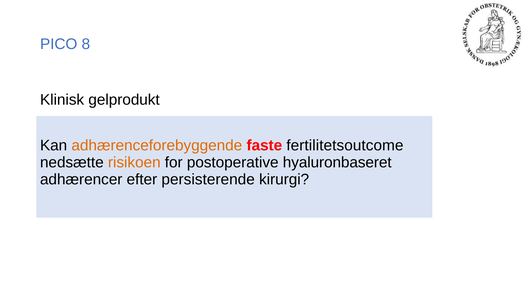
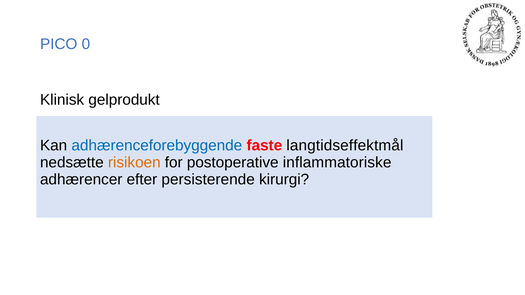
8: 8 -> 0 (86, 44)
adhærenceforebyggende colour: orange -> blue (157, 145)
fertilitetsoutcome: fertilitetsoutcome -> langtidseffektmål (345, 145)
hyaluronbaseret: hyaluronbaseret -> inflammatoriske (337, 163)
